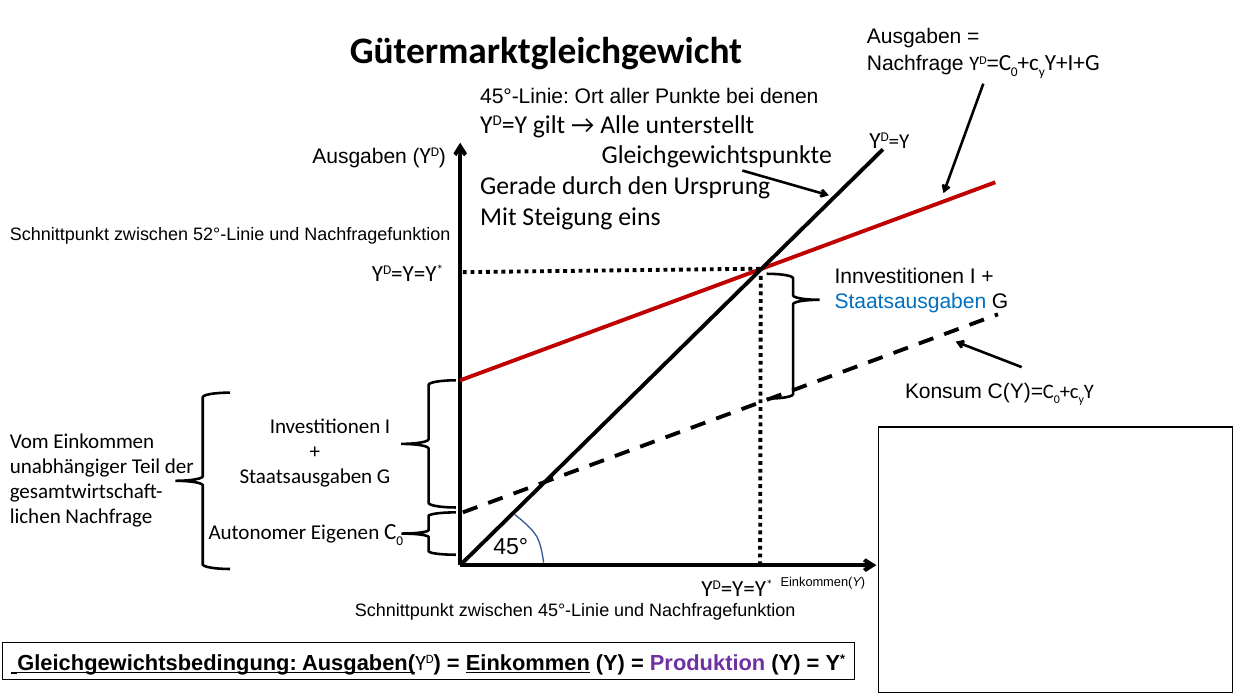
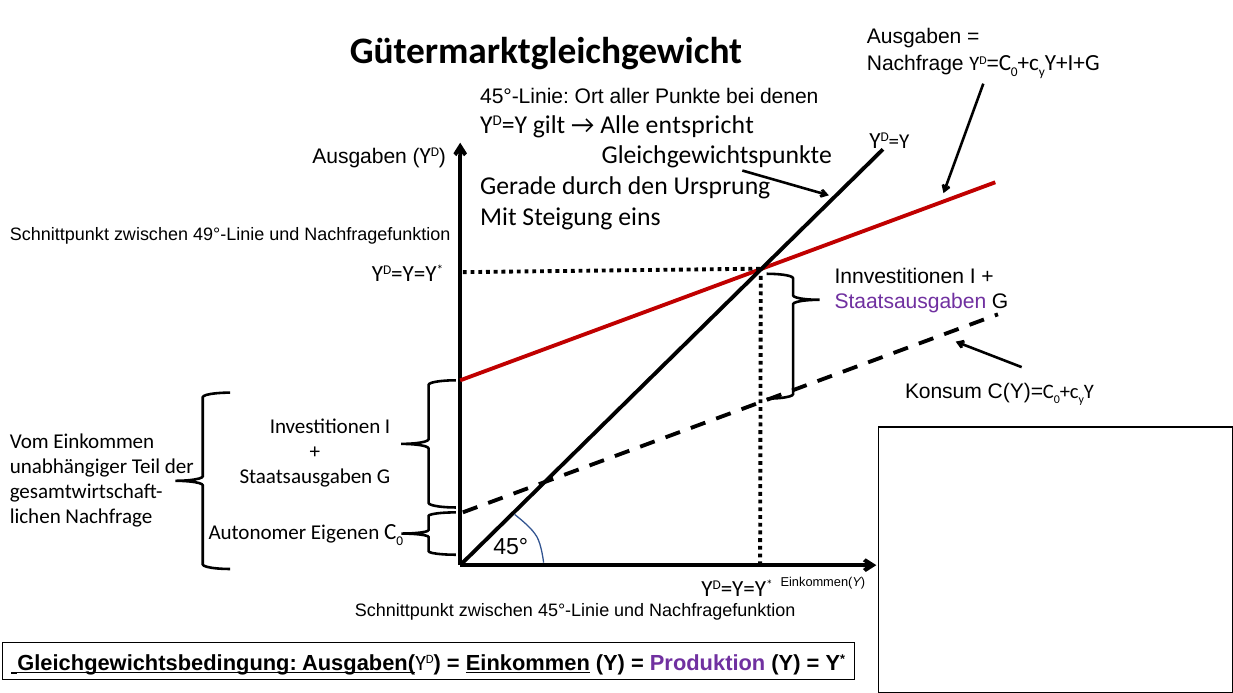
unterstellt: unterstellt -> entspricht (700, 125)
52°-Linie: 52°-Linie -> 49°-Linie (229, 235)
Staatsausgaben colour: blue -> purple (910, 302)
